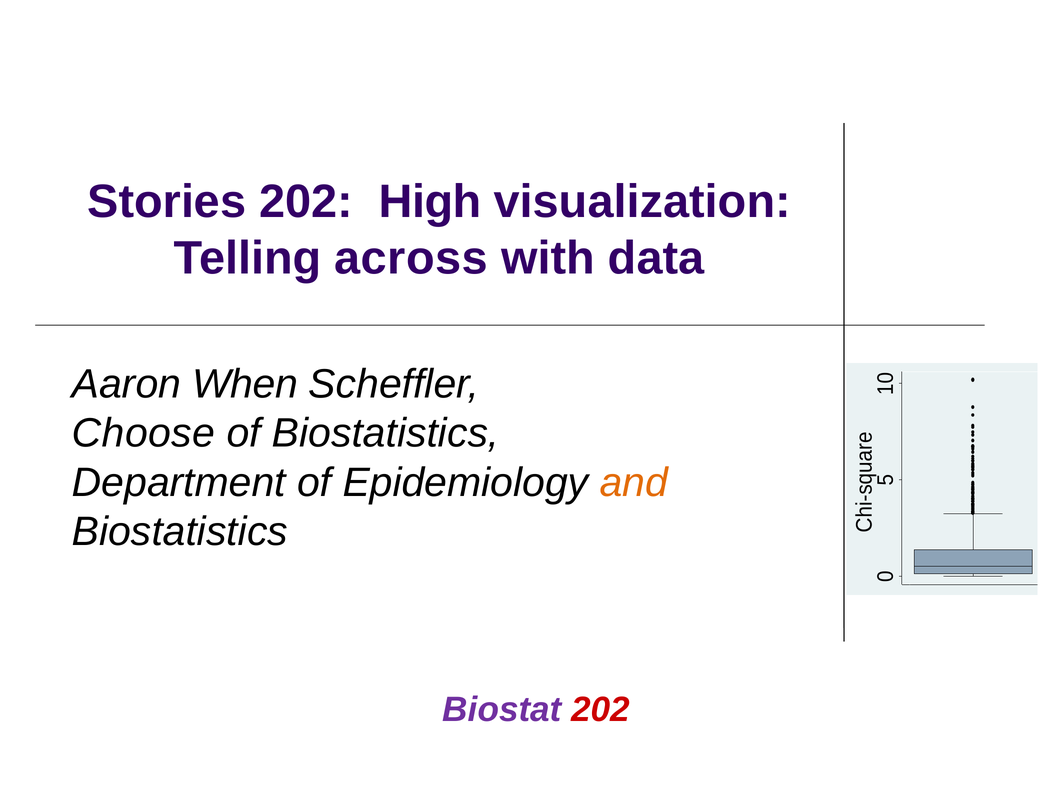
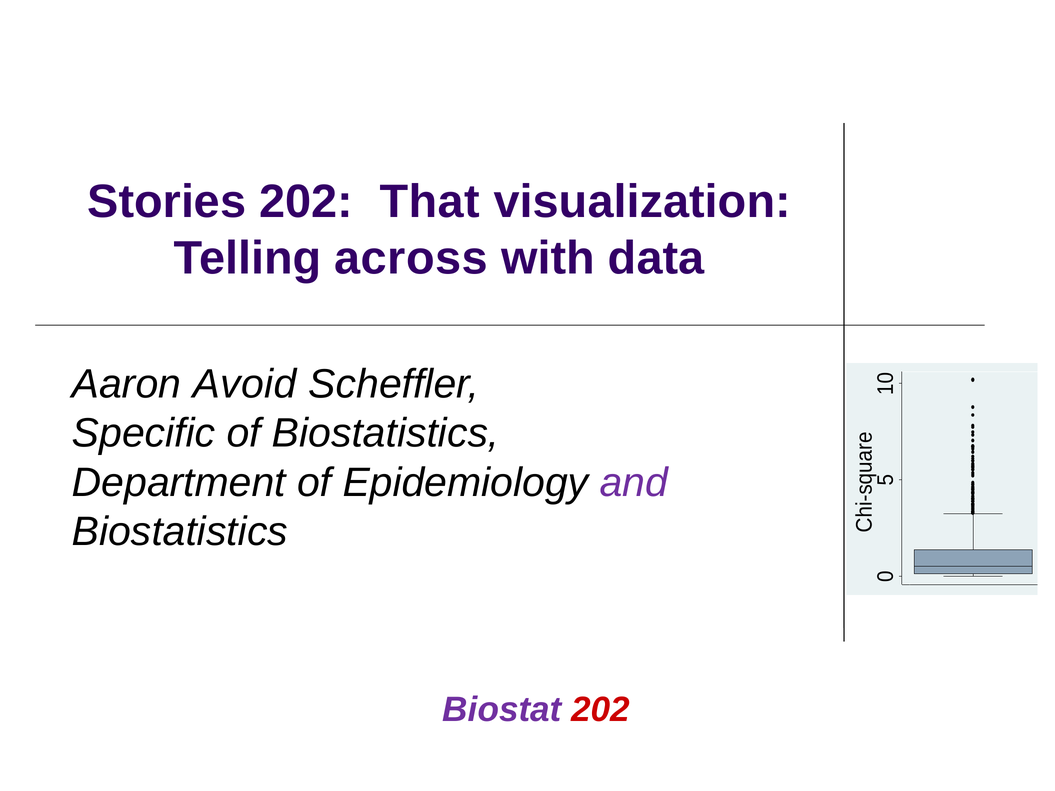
High: High -> That (430, 202)
When: When -> Avoid (245, 384)
Choose: Choose -> Specific (144, 434)
and colour: orange -> purple (634, 483)
